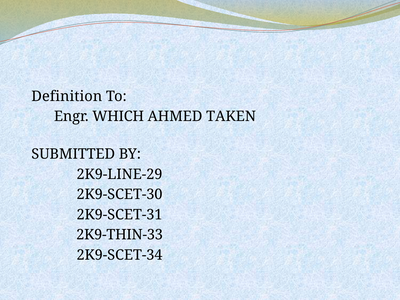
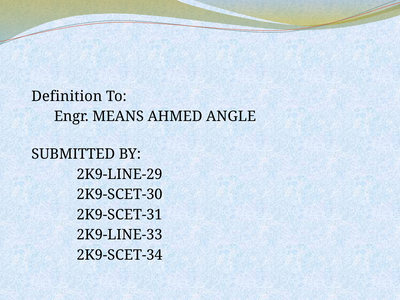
WHICH: WHICH -> MEANS (118, 117)
TAKEN: TAKEN -> ANGLE (231, 117)
2K9-THIN-33: 2K9-THIN-33 -> 2K9-LINE-33 (119, 235)
